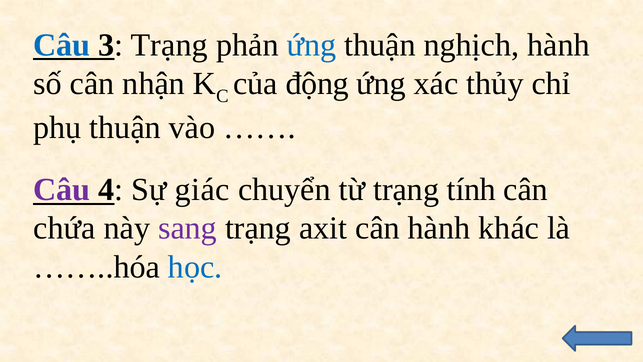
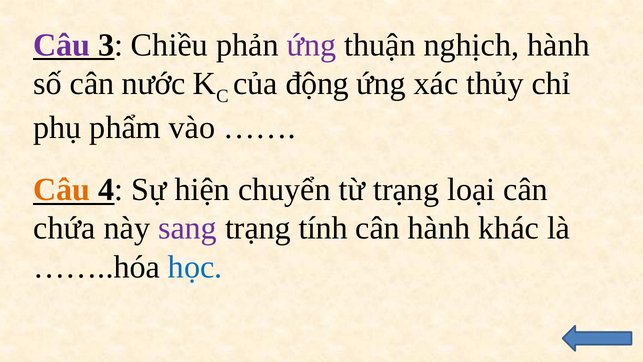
Câu colour: blue -> purple (62, 45)
3 Trạng: Trạng -> Chiều (169, 45)
ứng colour: blue -> purple (312, 45)
nhận: nhận -> nước (154, 83)
phụ thuận: thuận -> phẩm (125, 127)
Câu colour: purple -> orange (62, 190)
giác: giác -> hiện (202, 190)
tính: tính -> loại (471, 190)
axit: axit -> tính (323, 228)
